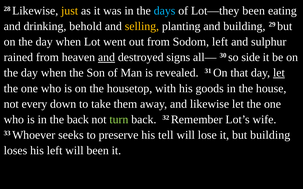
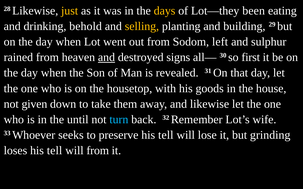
days colour: light blue -> yellow (165, 11)
side: side -> first (251, 57)
let underline: present -> none (279, 73)
every: every -> given (34, 104)
the back: back -> until (78, 120)
turn colour: light green -> light blue (119, 120)
but building: building -> grinding (270, 135)
loses his left: left -> tell (55, 151)
will been: been -> from (98, 151)
